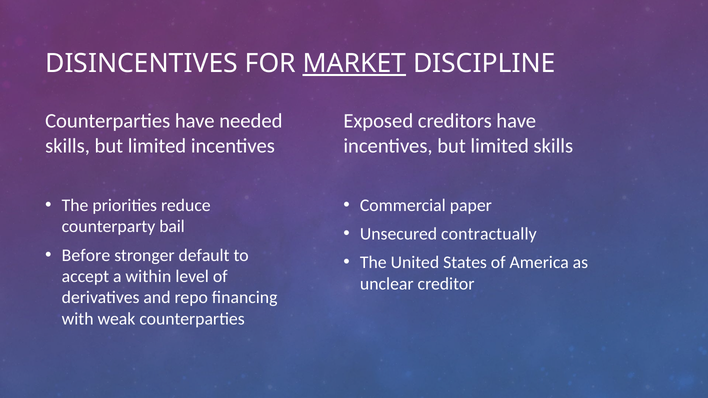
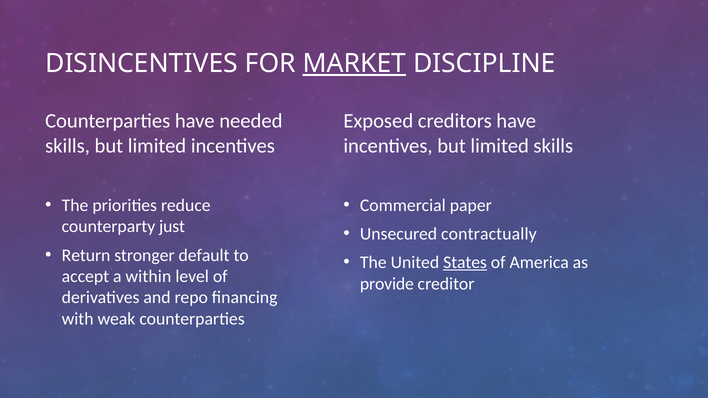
bail: bail -> just (172, 227)
Before: Before -> Return (86, 255)
States underline: none -> present (465, 263)
unclear: unclear -> provide (387, 284)
